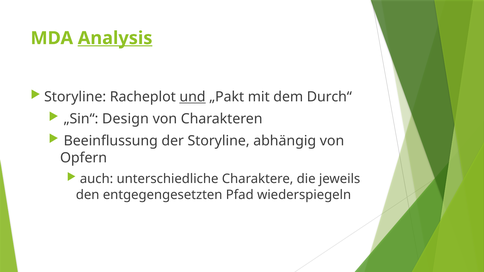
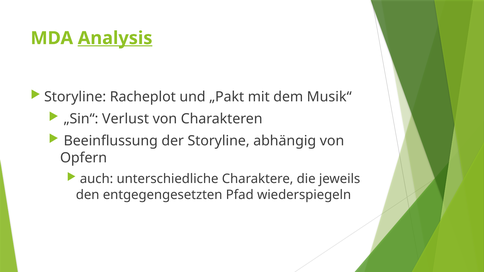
und underline: present -> none (193, 97)
Durch“: Durch“ -> Musik“ (329, 97)
Design: Design -> Verlust (126, 119)
